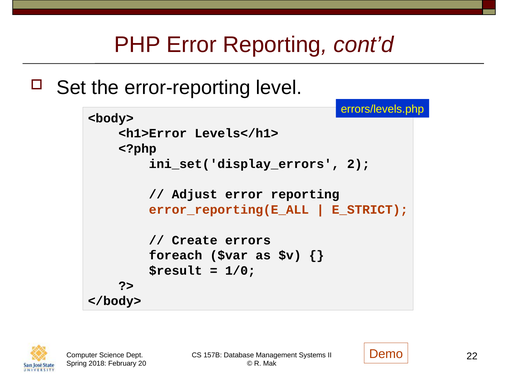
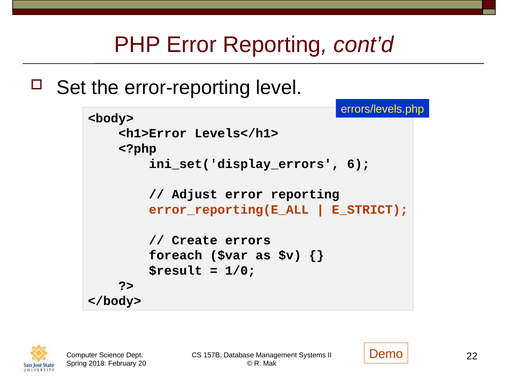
2: 2 -> 6 (358, 164)
